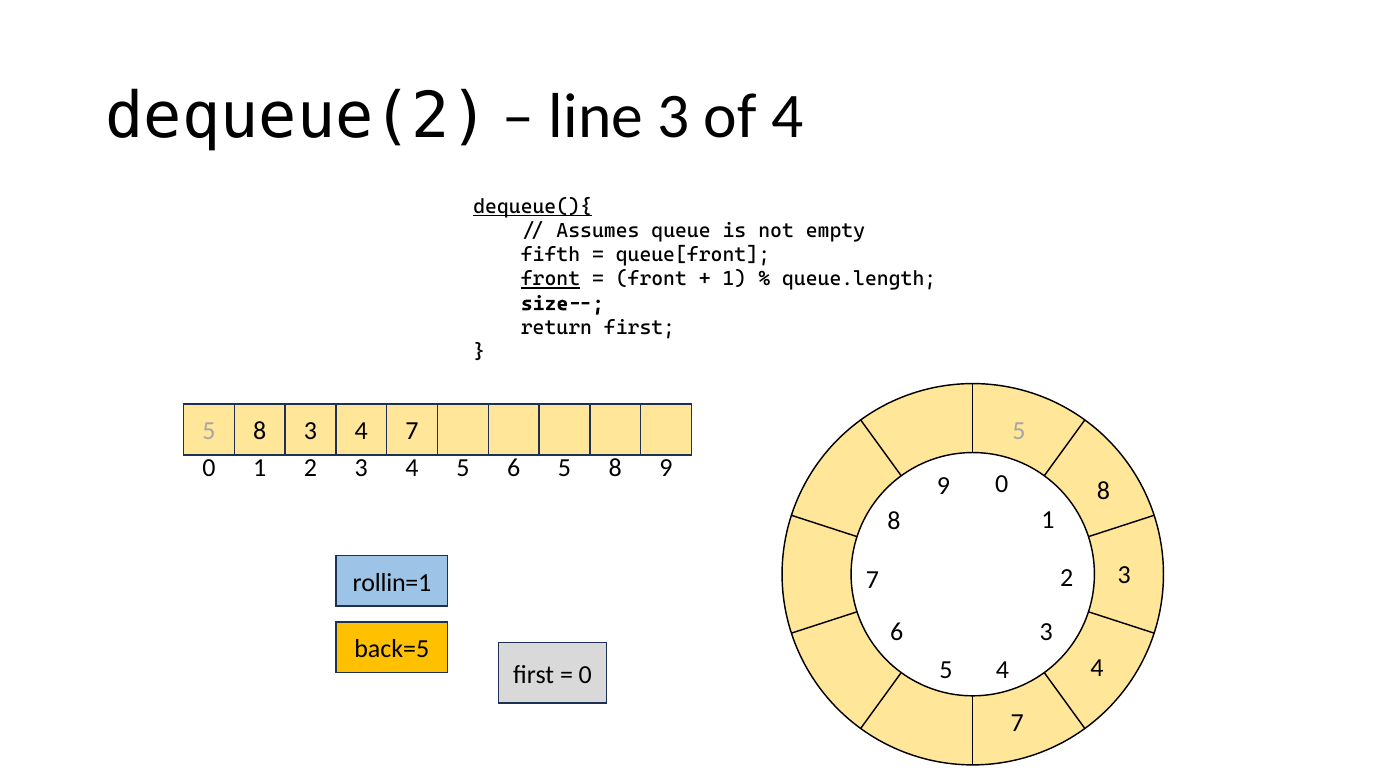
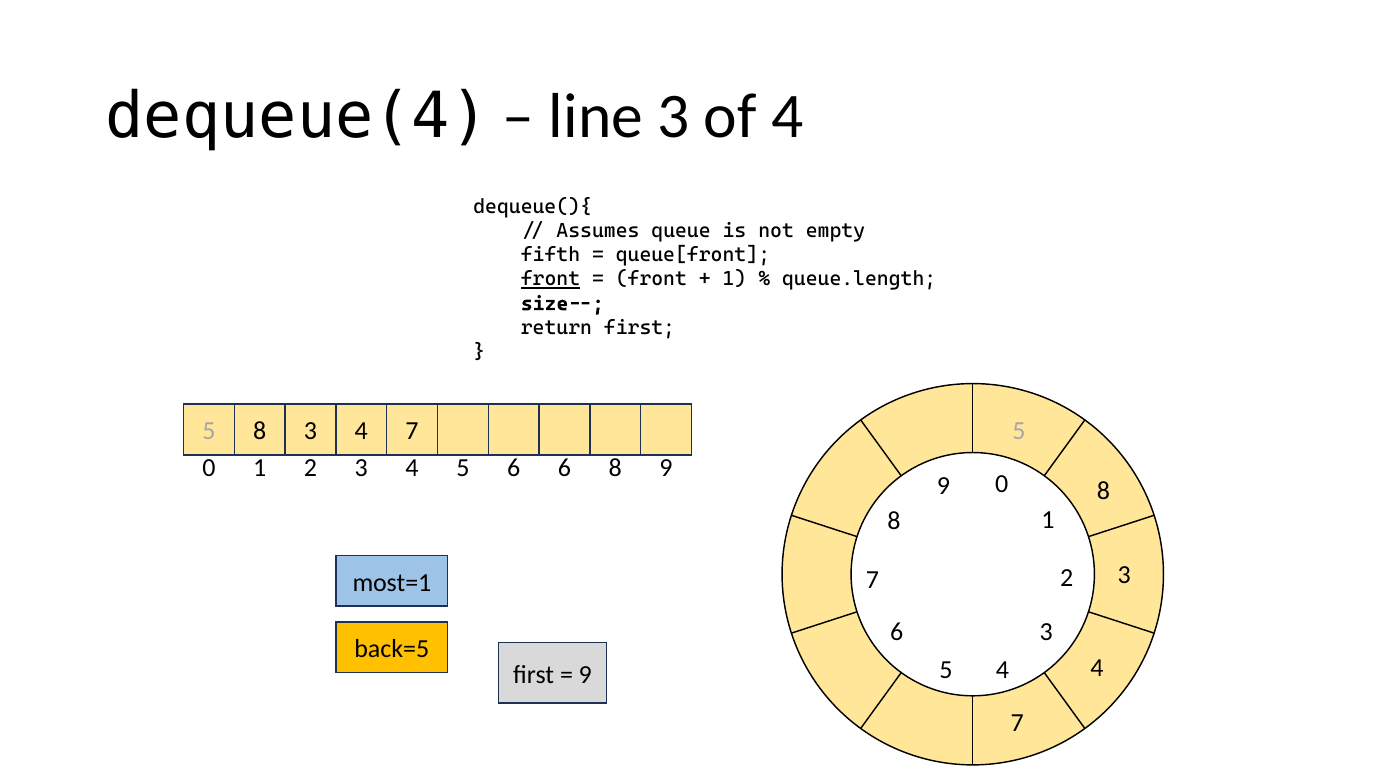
dequeue(2: dequeue(2 -> dequeue(4 (297, 117)
dequeue(){ underline: present -> none (533, 206)
6 5: 5 -> 6 (564, 468)
rollin=1: rollin=1 -> most=1 (392, 583)
0: 0 -> 9 (585, 675)
